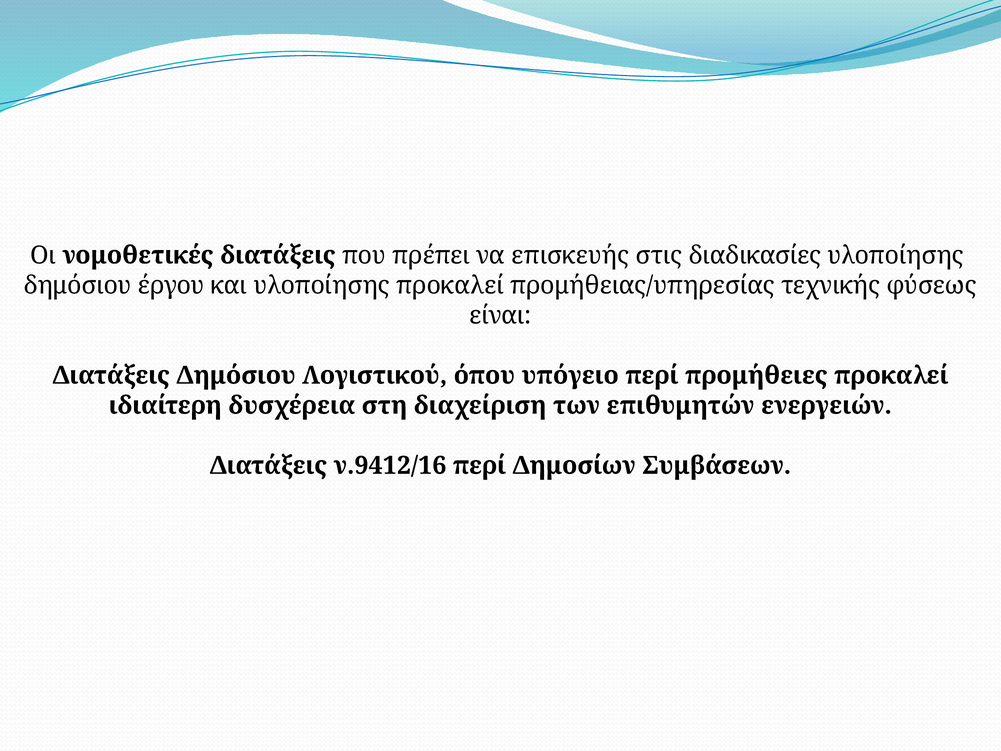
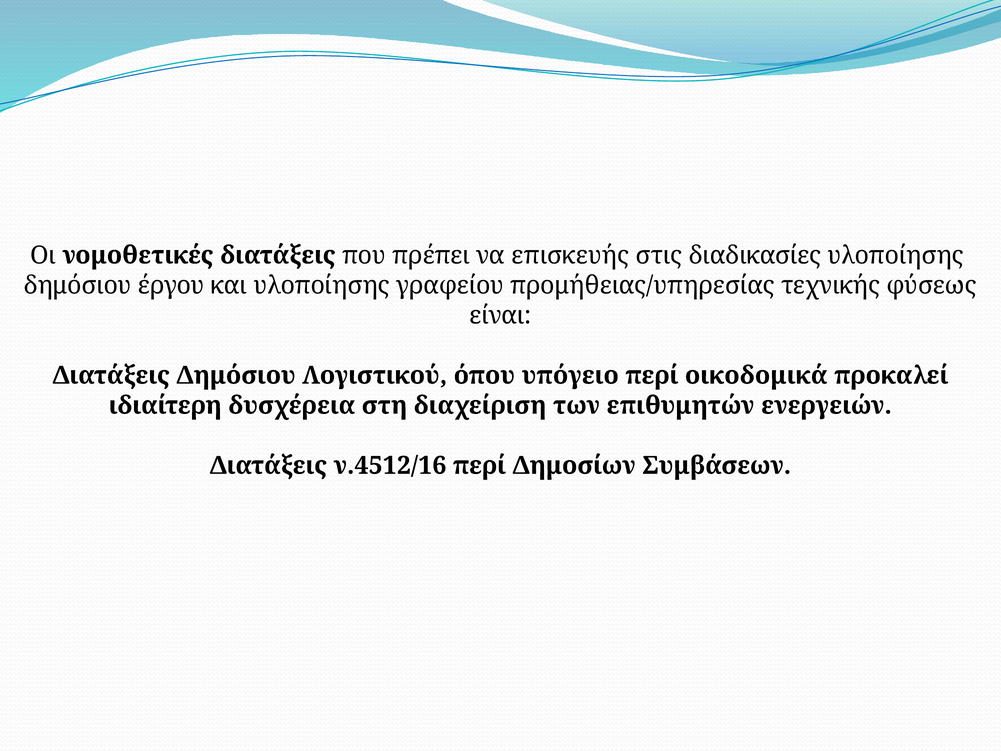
υλοποίησης προκαλεί: προκαλεί -> γραφείου (450, 285)
προμήθειες: προμήθειες -> οικοδομικά (756, 375)
ν.9412/16: ν.9412/16 -> ν.4512/16 (390, 465)
